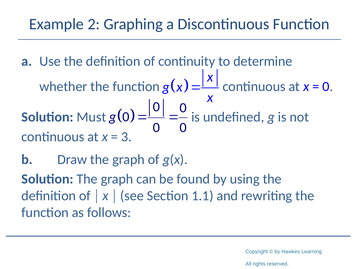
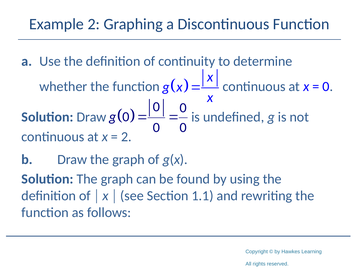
Solution Must: Must -> Draw (92, 117)
3: 3 -> 2 (126, 137)
